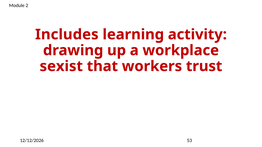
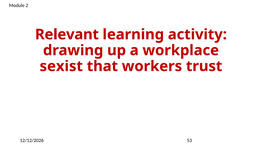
Includes: Includes -> Relevant (67, 35)
